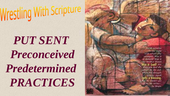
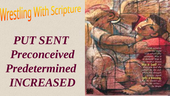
PRACTICES: PRACTICES -> INCREASED (43, 82)
